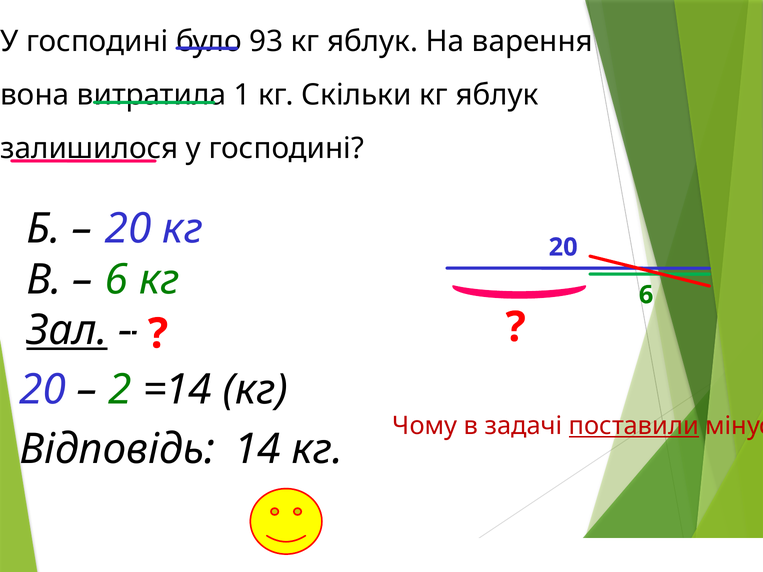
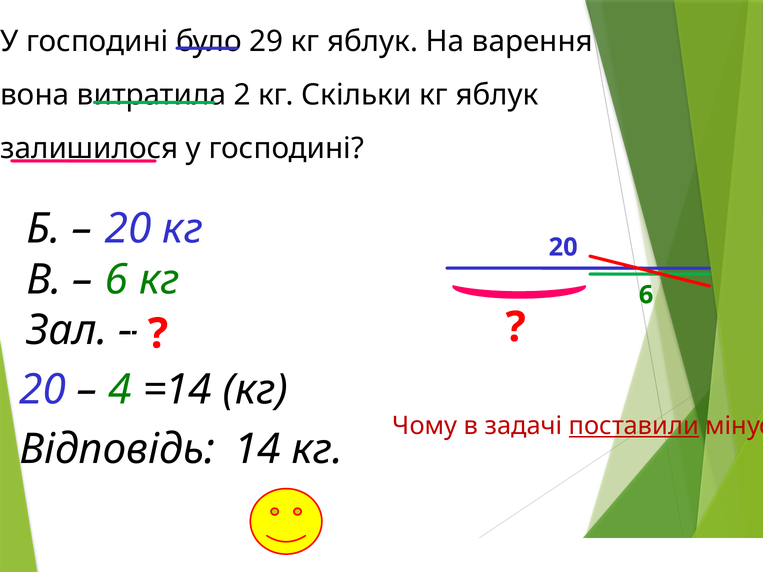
93: 93 -> 29 (266, 41)
1: 1 -> 2 (242, 95)
Зал underline: present -> none (67, 331)
2: 2 -> 4 (120, 390)
